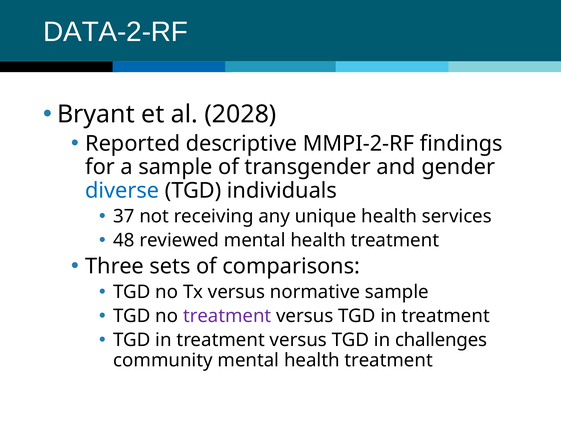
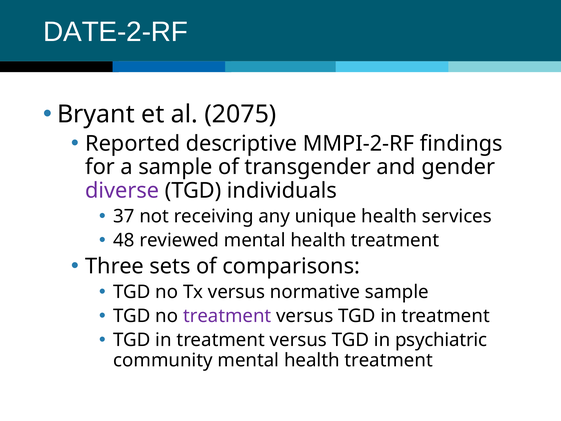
DATA-2-RF: DATA-2-RF -> DATE-2-RF (116, 32)
2028: 2028 -> 2075 (240, 114)
diverse colour: blue -> purple (122, 190)
challenges: challenges -> psychiatric (441, 340)
